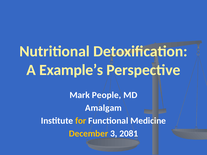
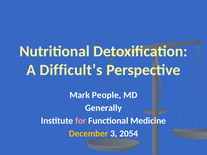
Example’s: Example’s -> Difficult’s (71, 70)
Amalgam: Amalgam -> Generally (103, 108)
for colour: yellow -> pink (81, 121)
2081: 2081 -> 2054 (129, 134)
